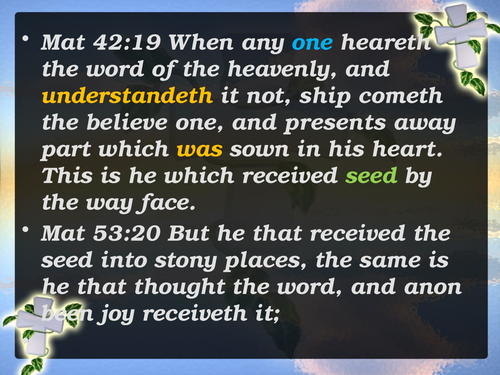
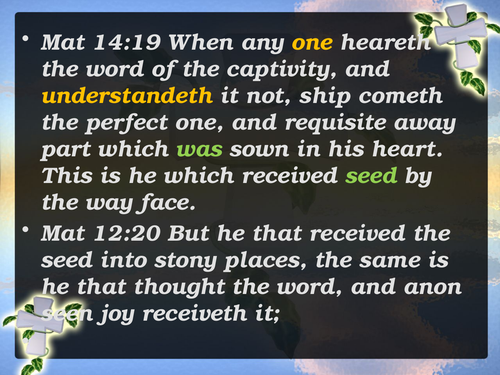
42:19: 42:19 -> 14:19 (126, 42)
one colour: light blue -> yellow (312, 42)
heavenly: heavenly -> captivity (281, 69)
believe: believe -> perfect (126, 122)
presents: presents -> requisite (335, 122)
was colour: yellow -> light green (199, 149)
53:20: 53:20 -> 12:20 (126, 234)
been: been -> seen (67, 314)
